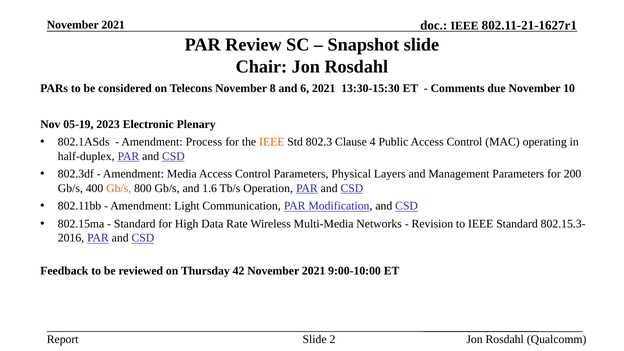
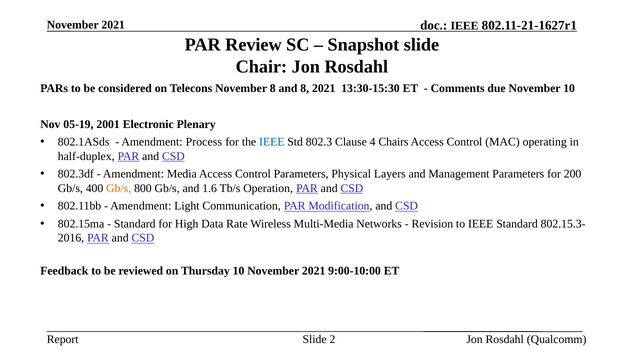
and 6: 6 -> 8 (305, 88)
2023: 2023 -> 2001 (108, 124)
IEEE colour: orange -> blue (272, 142)
Public: Public -> Chairs (393, 142)
Thursday 42: 42 -> 10 (239, 271)
